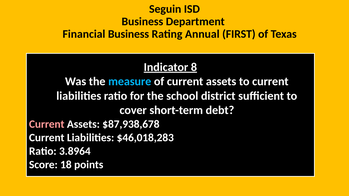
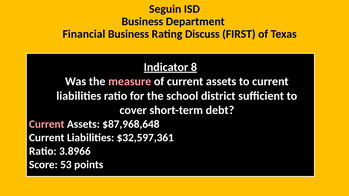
Annual: Annual -> Discuss (202, 34)
measure colour: light blue -> pink (130, 82)
$87,938,678: $87,938,678 -> $87,968,648 (131, 124)
$46,018,283: $46,018,283 -> $32,597,361 (145, 138)
3.8964: 3.8964 -> 3.8966 (75, 151)
18: 18 -> 53 (66, 165)
